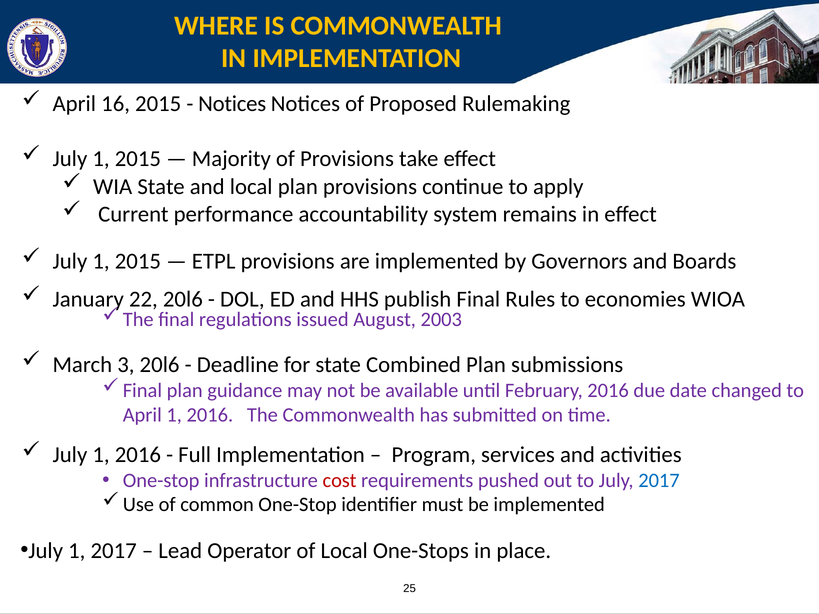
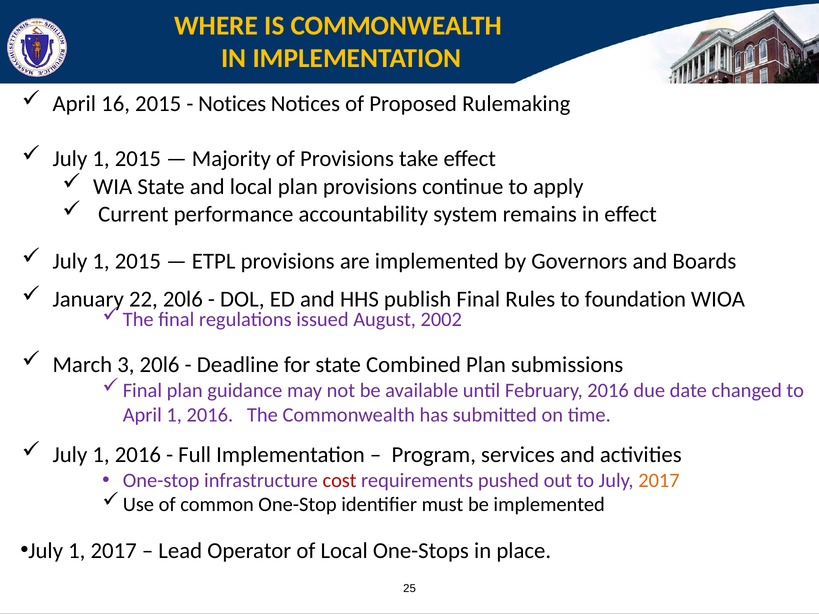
economies: economies -> foundation (635, 299)
2003: 2003 -> 2002 (441, 320)
2017 colour: blue -> orange (659, 481)
